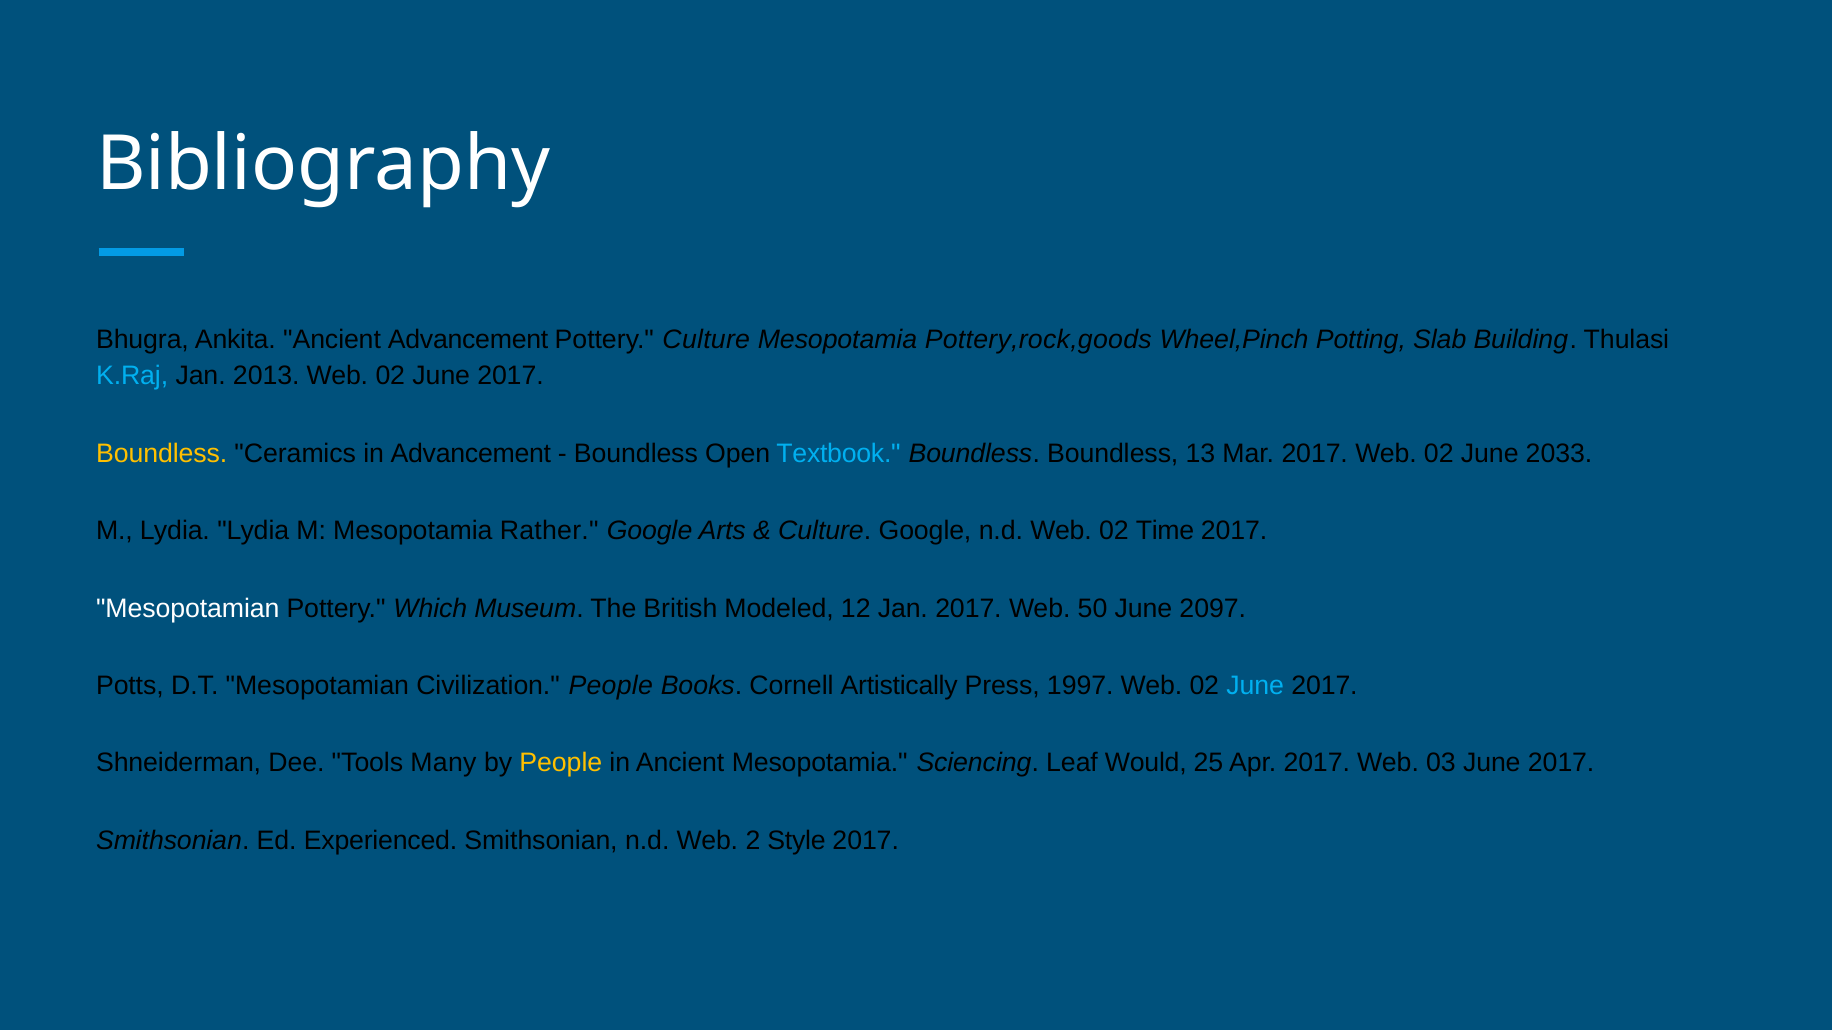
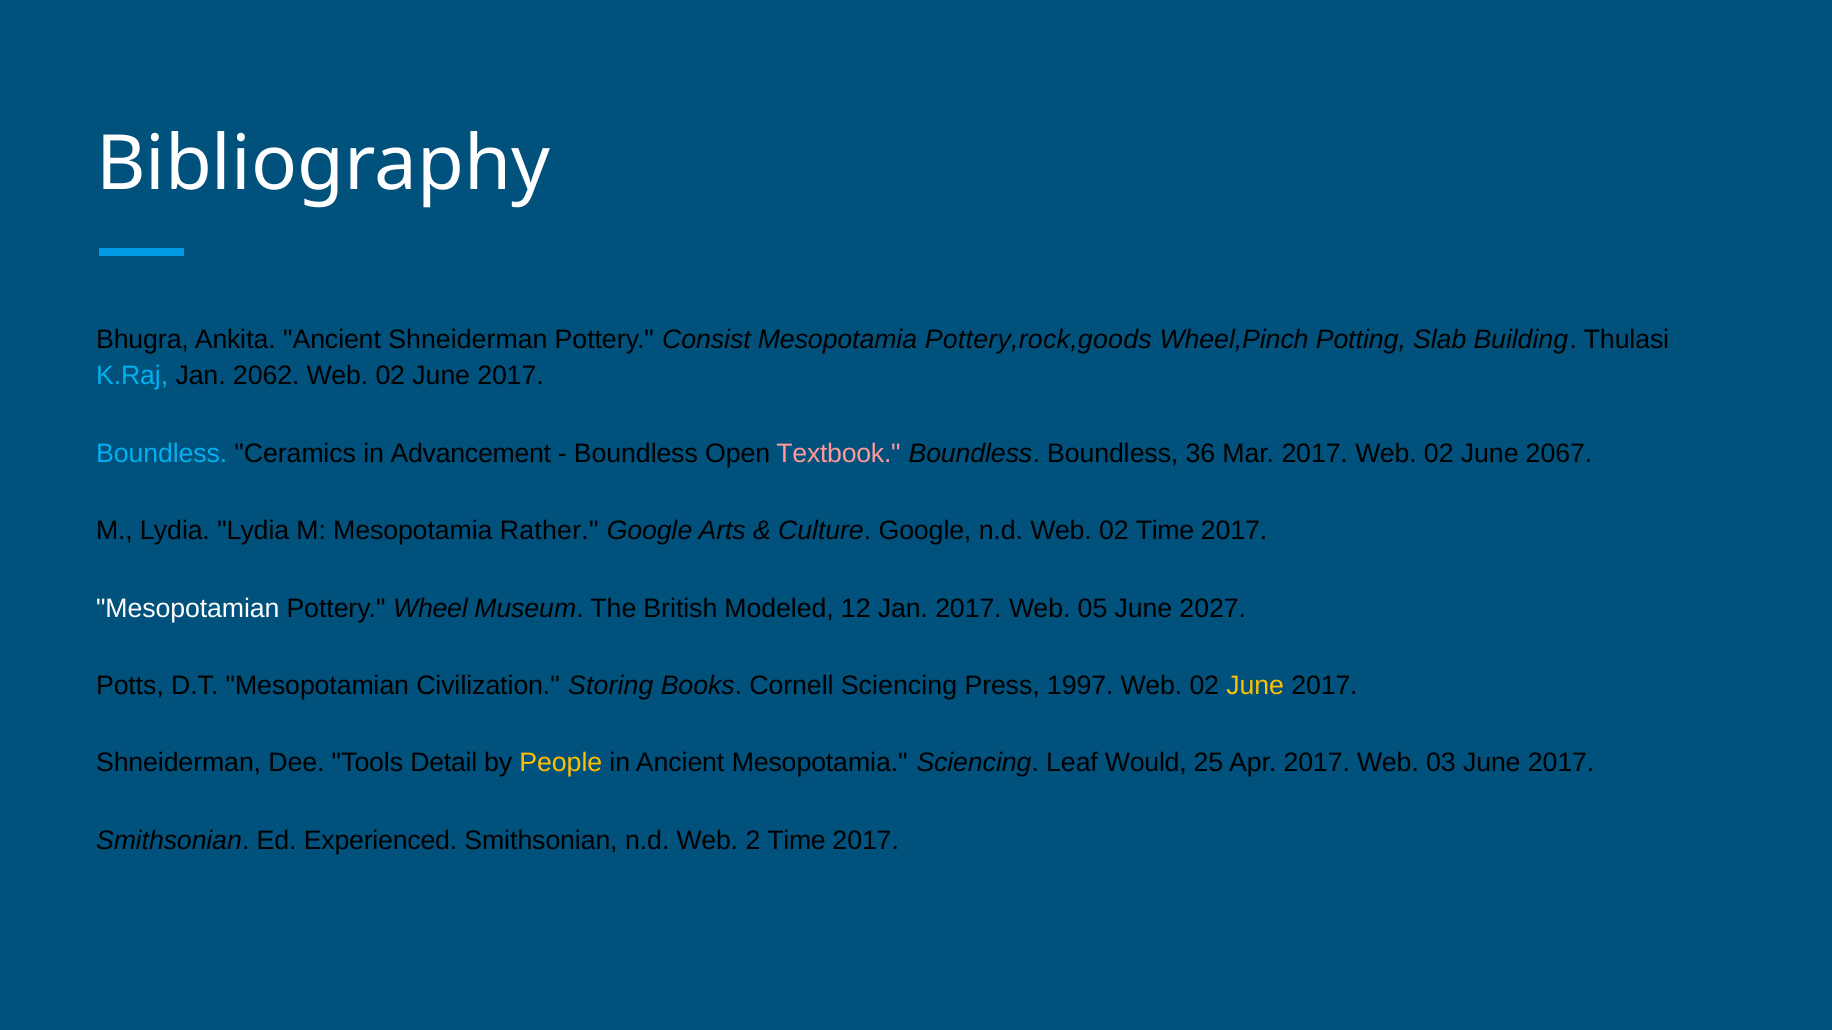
Ancient Advancement: Advancement -> Shneiderman (468, 339)
Pottery Culture: Culture -> Consist (706, 339)
2013: 2013 -> 2062 (266, 376)
Boundless colour: yellow -> light blue (162, 454)
Textbook colour: light blue -> pink (839, 454)
13: 13 -> 36 (1200, 454)
2033: 2033 -> 2067 (1559, 454)
Which: Which -> Wheel (430, 609)
50: 50 -> 05 (1093, 609)
2097: 2097 -> 2027 (1213, 609)
Civilization People: People -> Storing (611, 686)
Cornell Artistically: Artistically -> Sciencing (899, 686)
June colour: light blue -> yellow (1255, 686)
Many: Many -> Detail (444, 764)
2 Style: Style -> Time (797, 841)
